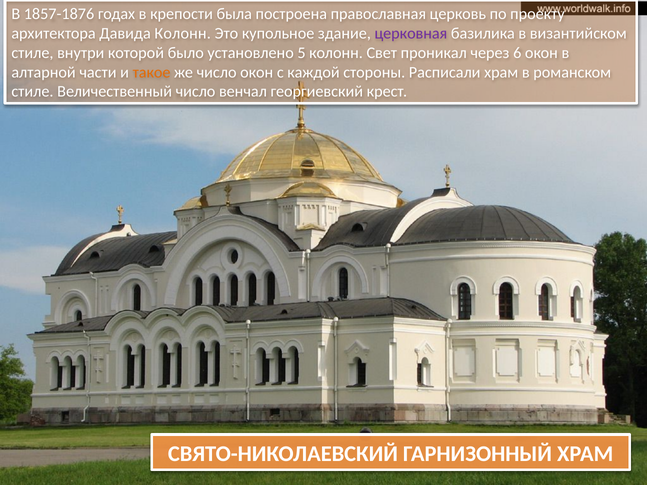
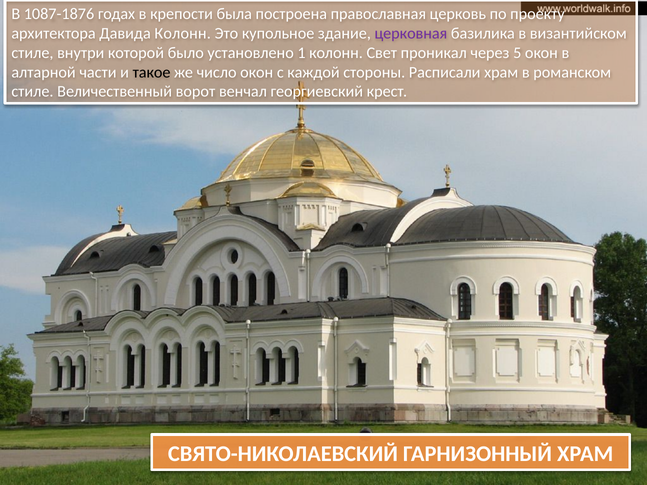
1857-1876: 1857-1876 -> 1087-1876 (59, 14)
5: 5 -> 1 (302, 53)
6: 6 -> 5 (517, 53)
такое colour: orange -> black (152, 72)
Величественный число: число -> ворот (195, 92)
